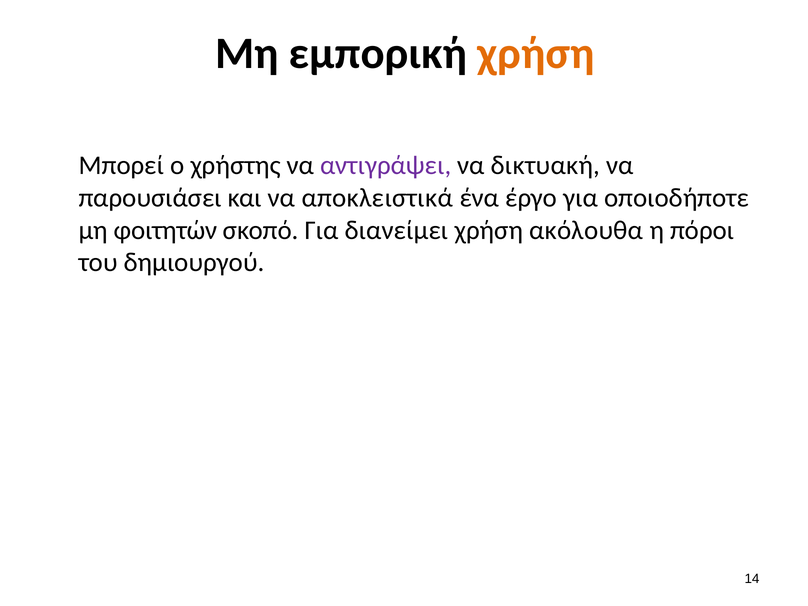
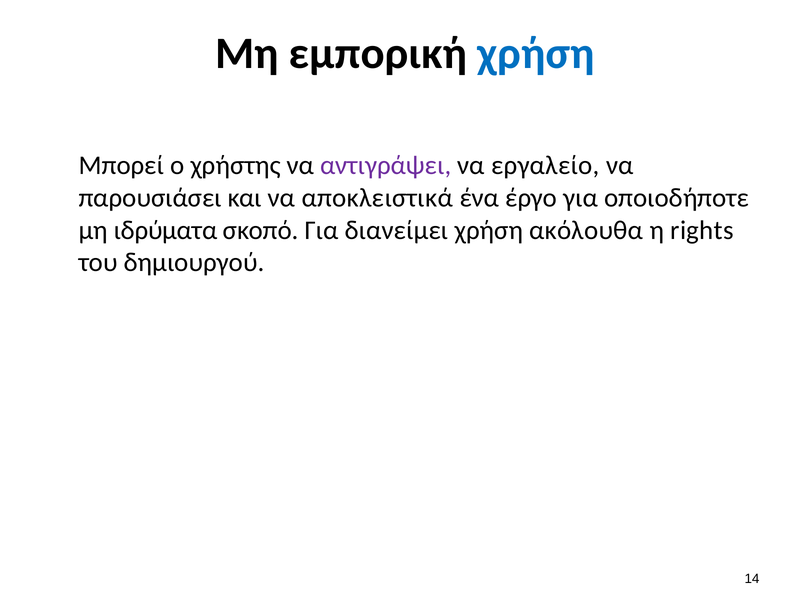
χρήση colour: orange -> blue (536, 54)
δικτυακή: δικτυακή -> εργαλείο (545, 166)
φοιτητών: φοιτητών -> ιδρύματα (166, 230)
πόροι: πόροι -> rights (702, 230)
